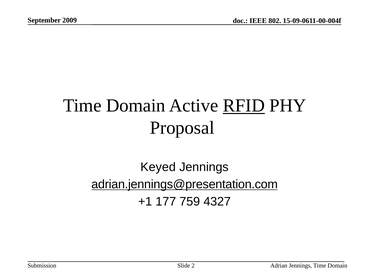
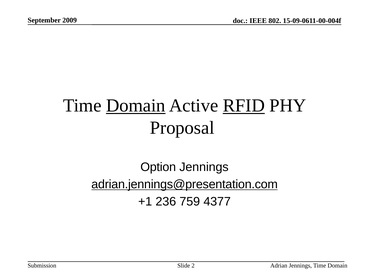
Domain underline: none -> present (136, 106)
Keyed: Keyed -> Option (158, 167)
177: 177 -> 236 (166, 201)
4327: 4327 -> 4377 (217, 201)
